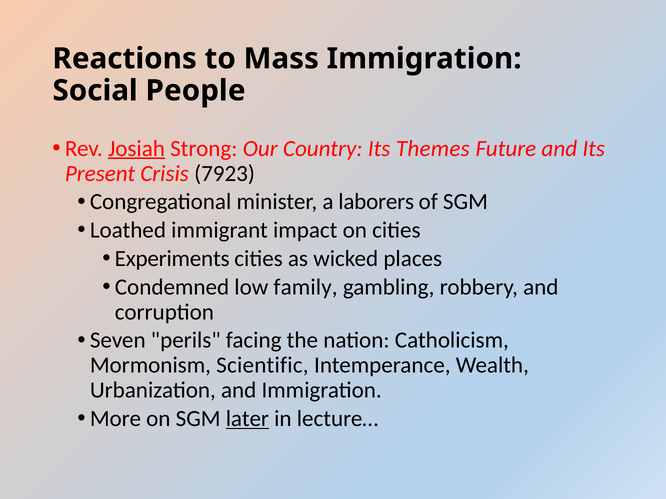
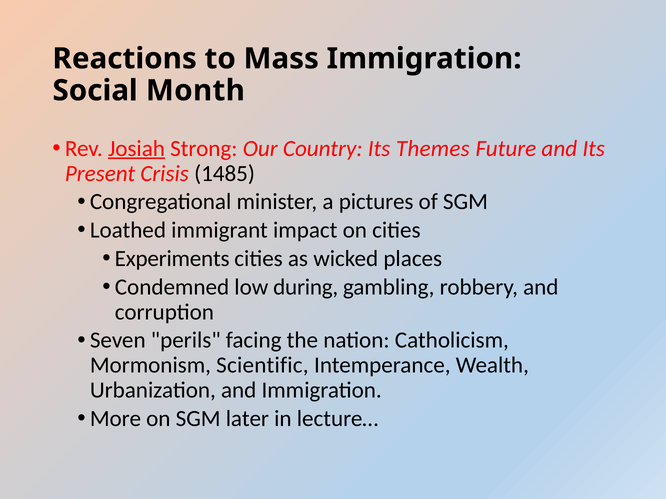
People: People -> Month (195, 91)
7923: 7923 -> 1485 (225, 174)
laborers: laborers -> pictures (376, 202)
family: family -> during (306, 287)
later underline: present -> none (247, 419)
